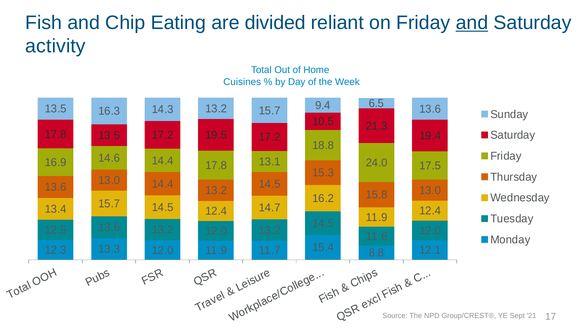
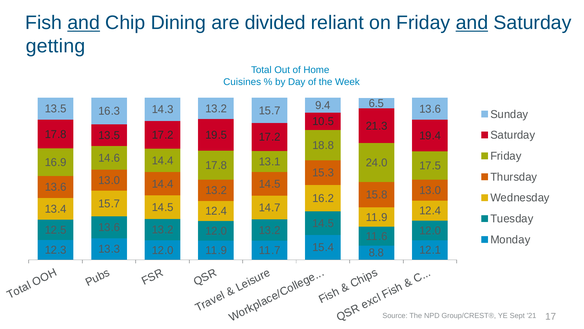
and underline: none -> present (84, 23)
Eating: Eating -> Dining (178, 23)
activity: activity -> getting (55, 46)
